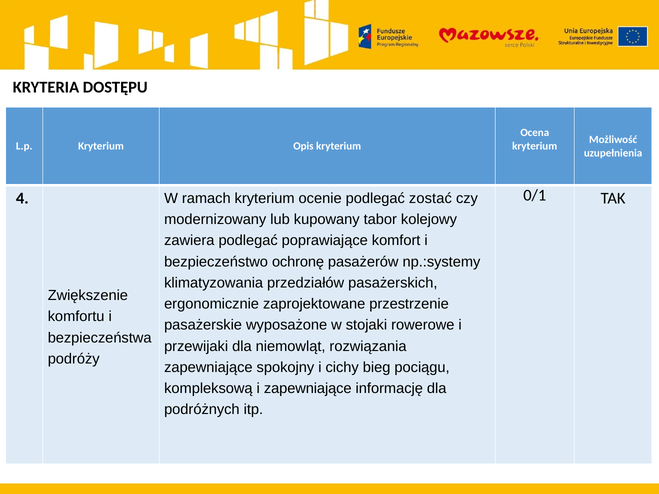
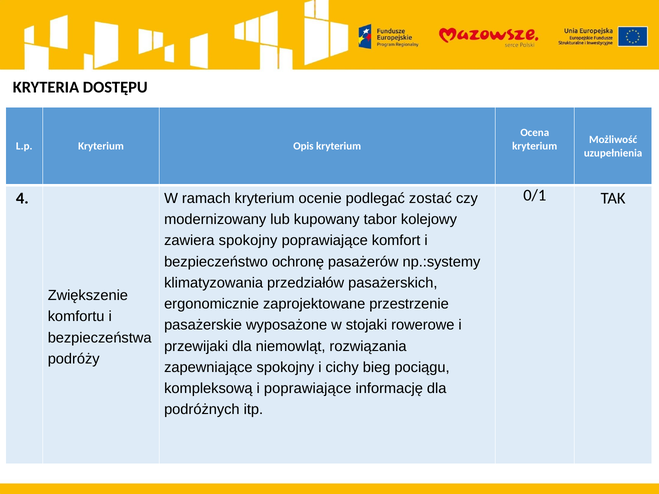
zawiera podlegać: podlegać -> spokojny (248, 241)
i zapewniające: zapewniające -> poprawiające (308, 389)
